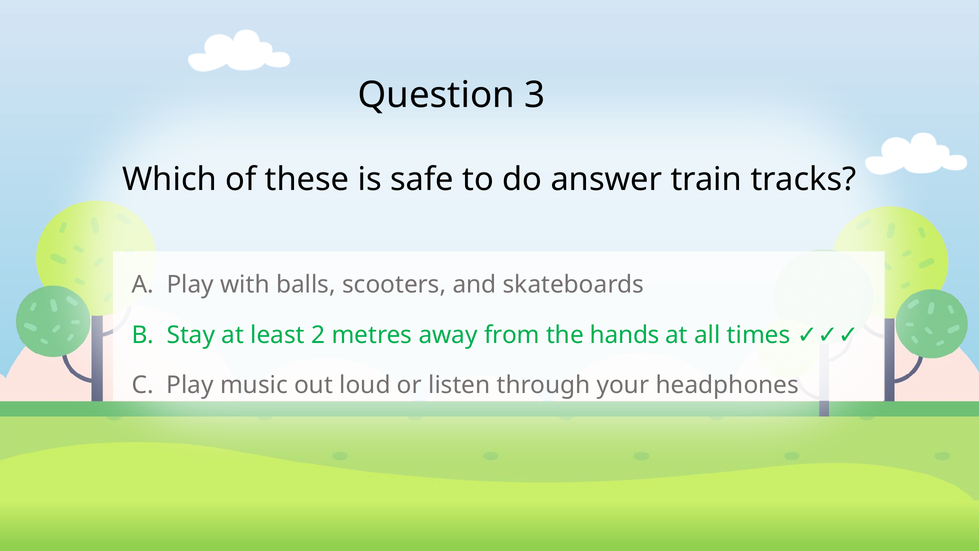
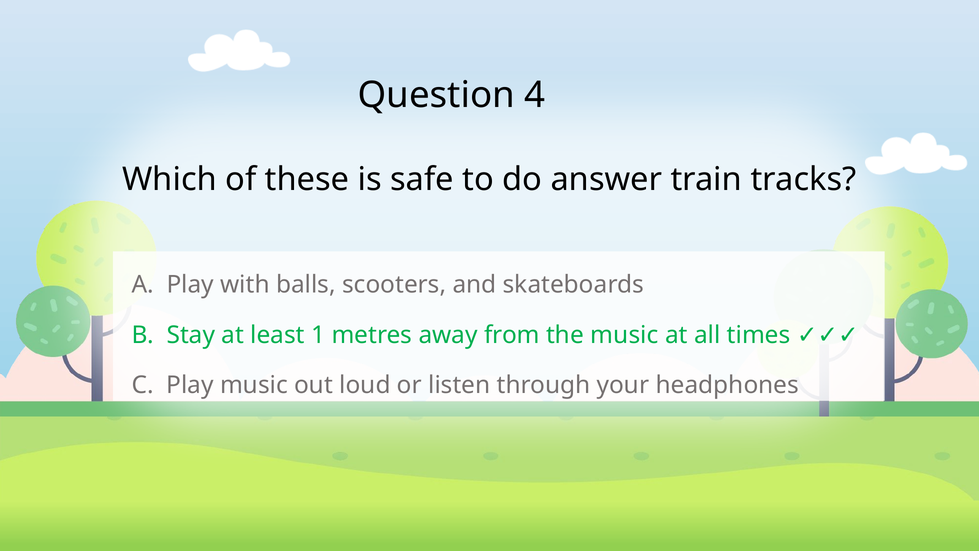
3: 3 -> 4 (535, 95)
2: 2 -> 1 (318, 335)
the hands: hands -> music (624, 335)
